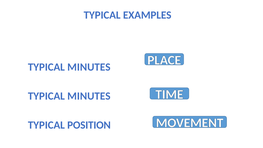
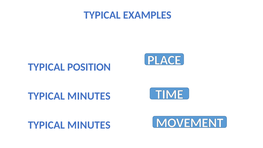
MINUTES: MINUTES -> POSITION (89, 67)
POSITION: POSITION -> MINUTES (89, 125)
